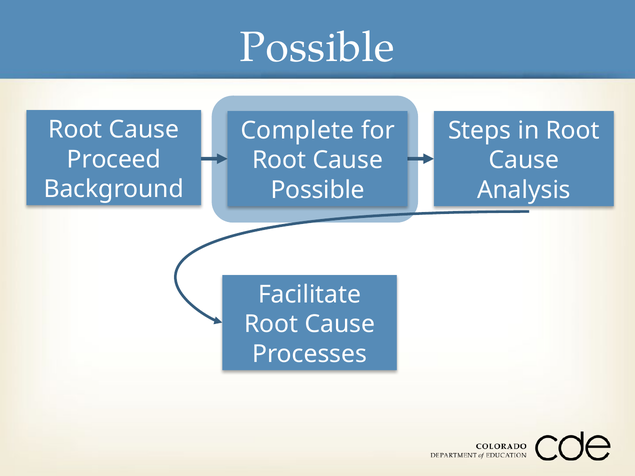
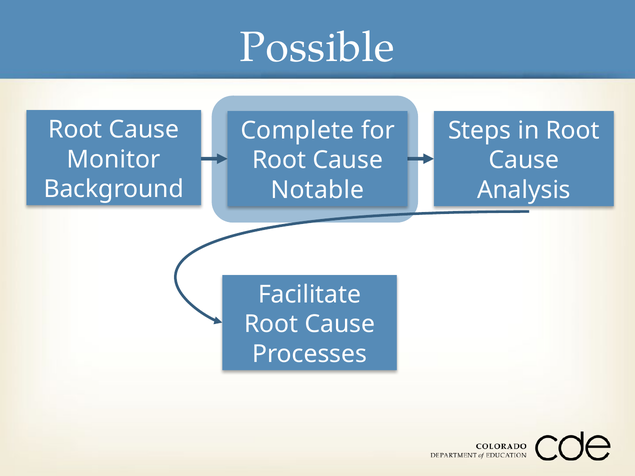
Proceed: Proceed -> Monitor (114, 159)
Possible: Possible -> Notable (317, 190)
